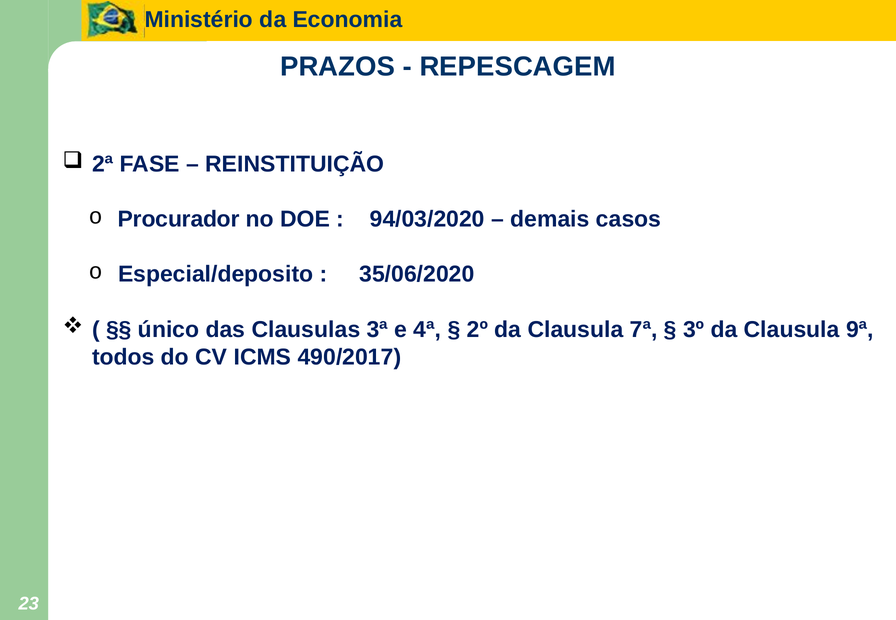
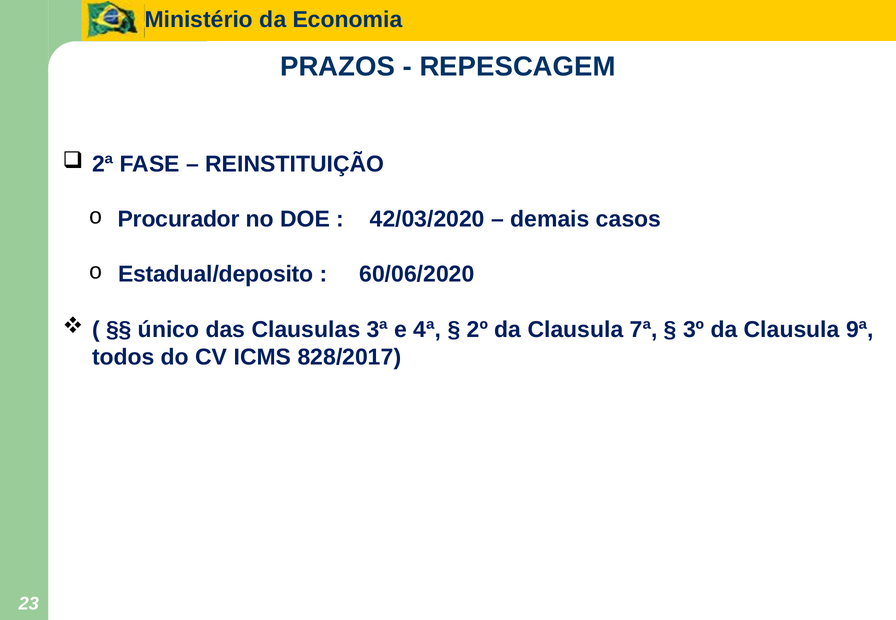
94/03/2020: 94/03/2020 -> 42/03/2020 (427, 219)
Especial/deposito: Especial/deposito -> Estadual/deposito (216, 275)
35/06/2020: 35/06/2020 -> 60/06/2020 (417, 275)
490/2017: 490/2017 -> 828/2017 (349, 357)
